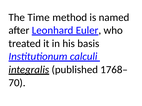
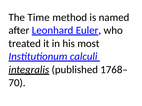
basis: basis -> most (88, 44)
